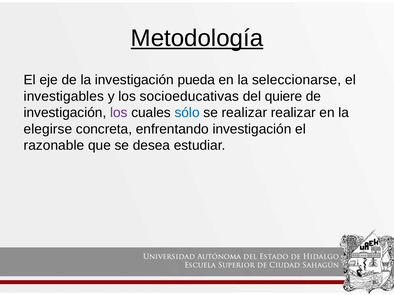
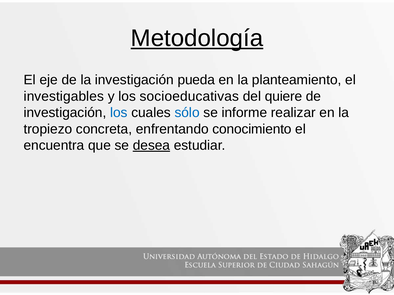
seleccionarse: seleccionarse -> planteamiento (297, 80)
los colour: purple -> blue (119, 113)
se realizar: realizar -> informe (244, 113)
elegirse: elegirse -> tropiezo (48, 129)
enfrentando investigación: investigación -> conocimiento (252, 129)
razonable: razonable -> encuentra (54, 146)
desea underline: none -> present (151, 146)
